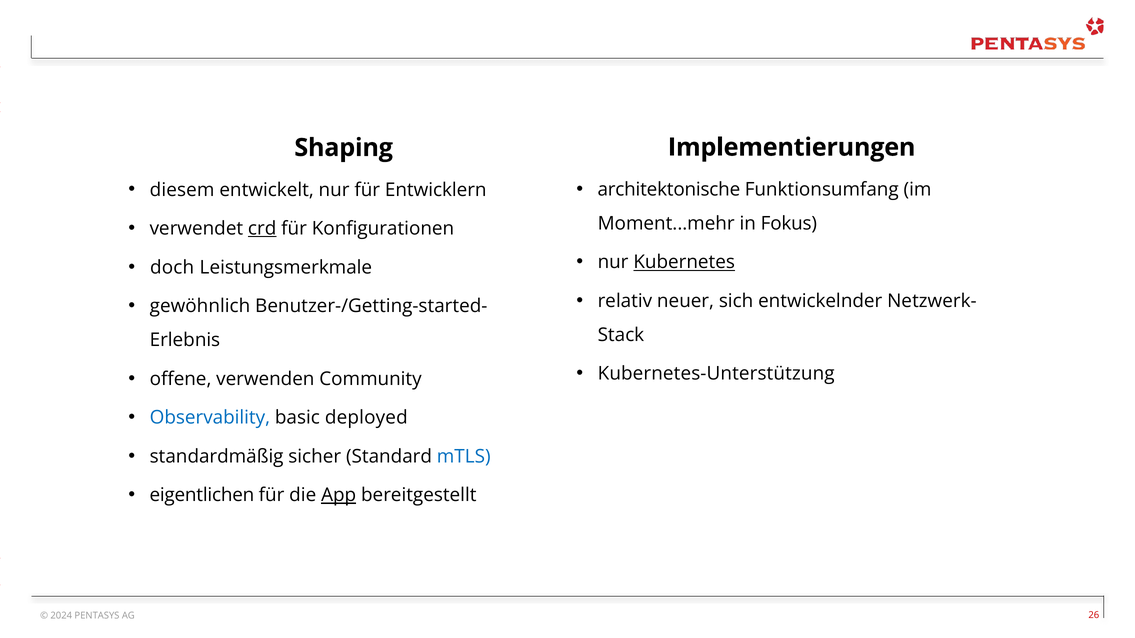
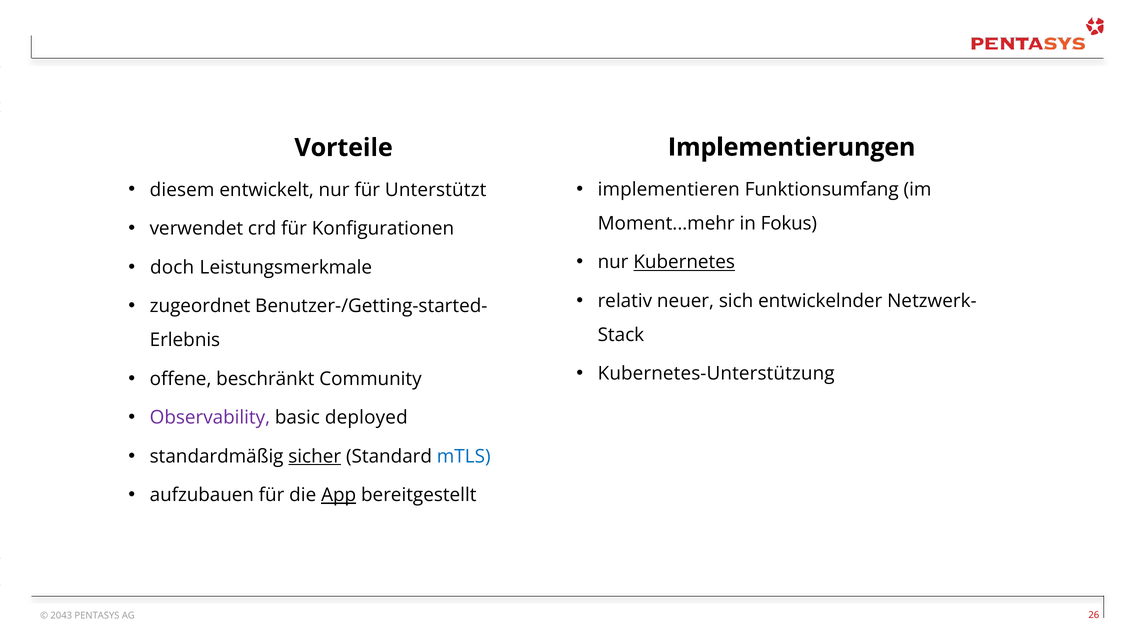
Shaping: Shaping -> Vorteile (344, 148)
architektonische: architektonische -> implementieren (669, 190)
Entwicklern: Entwicklern -> Unterstützt (436, 190)
crd underline: present -> none (262, 229)
gewöhnlich: gewöhnlich -> zugeordnet (200, 306)
verwenden: verwenden -> beschränkt (265, 379)
Observability colour: blue -> purple (210, 418)
sicher underline: none -> present (315, 457)
eigentlichen: eigentlichen -> aufzubauen (202, 495)
2024: 2024 -> 2043 (61, 616)
